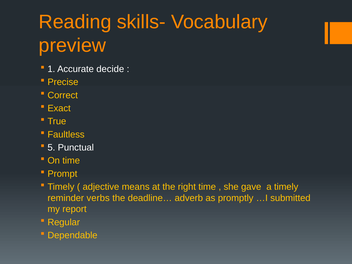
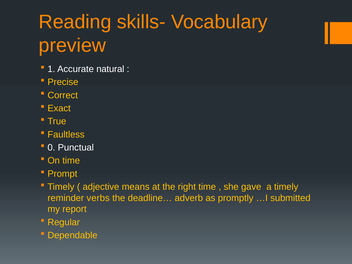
decide: decide -> natural (110, 69)
5: 5 -> 0 (51, 148)
